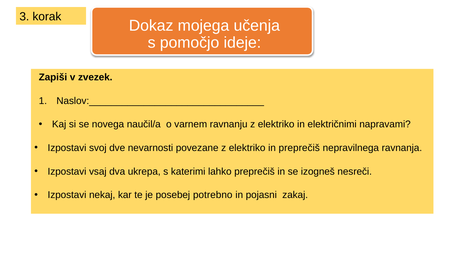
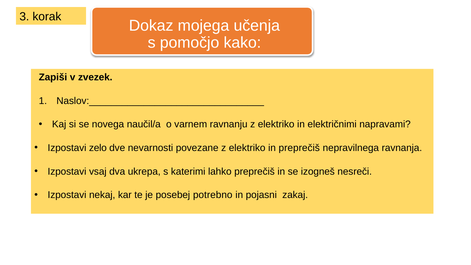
ideje: ideje -> kako (242, 43)
svoj: svoj -> zelo (98, 148)
